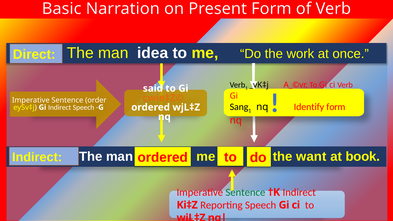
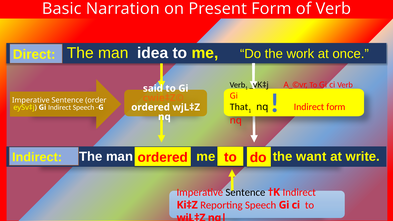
Sang: Sang -> That (239, 107)
nq Identify: Identify -> Indirect (309, 107)
book: book -> write (363, 157)
Sentence colour: green -> black (245, 192)
